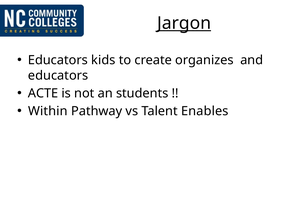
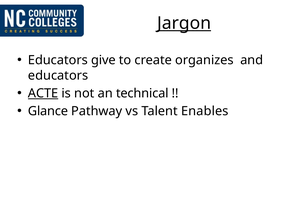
kids: kids -> give (103, 60)
ACTE underline: none -> present (43, 93)
students: students -> technical (142, 93)
Within: Within -> Glance (48, 111)
